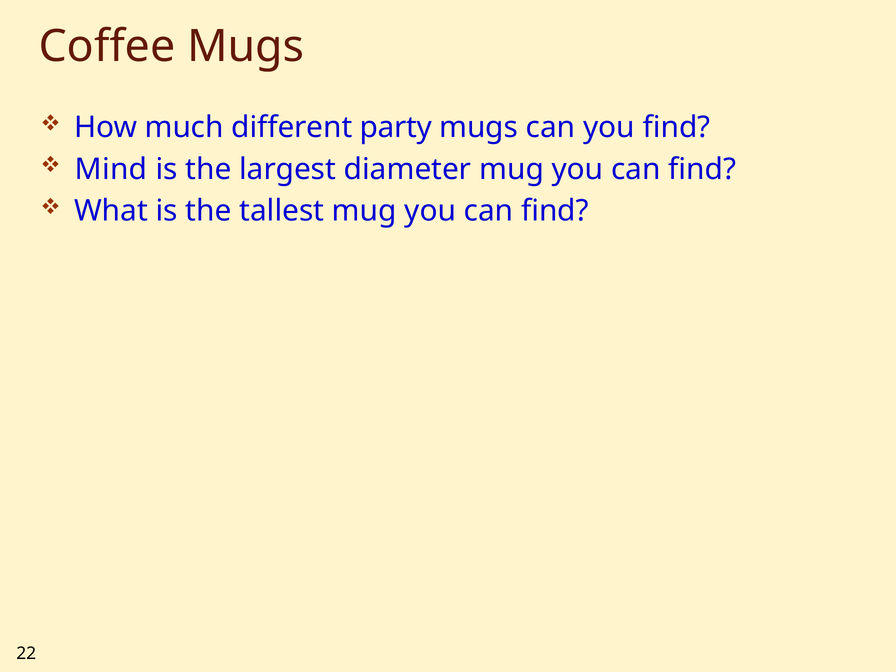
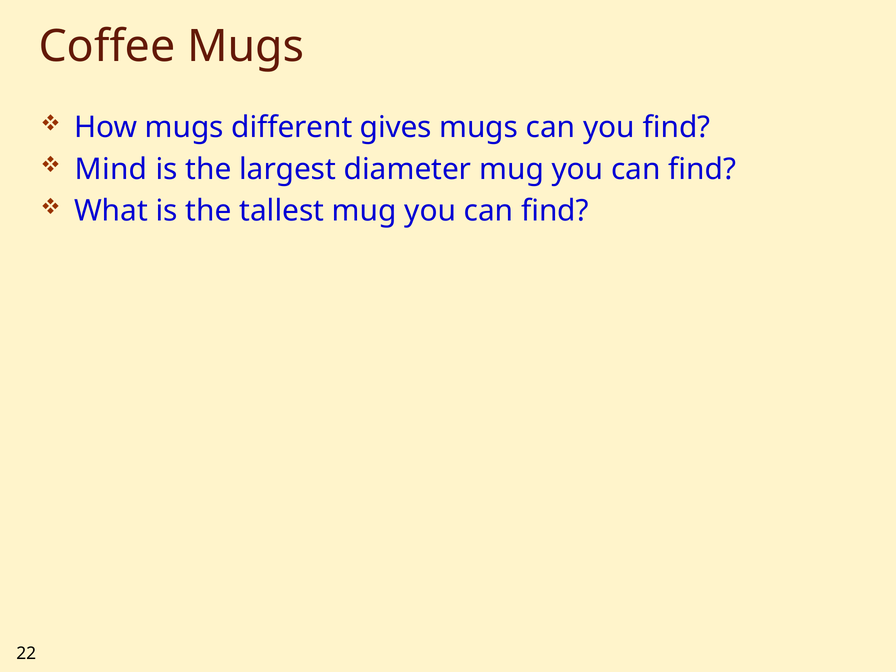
How much: much -> mugs (184, 128)
party: party -> gives (396, 128)
